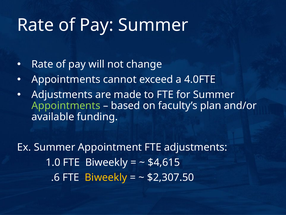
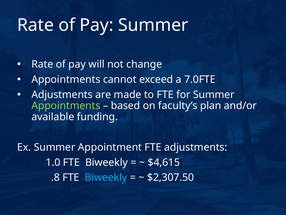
4.0FTE: 4.0FTE -> 7.0FTE (200, 79)
.6: .6 -> .8 (55, 177)
Biweekly colour: yellow -> light blue (106, 177)
